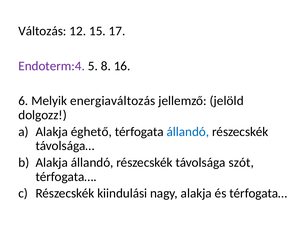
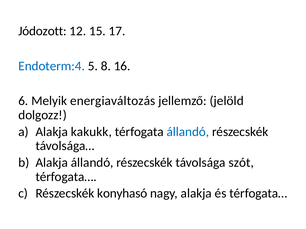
Változás: Változás -> Jódozott (42, 31)
Endoterm:4 colour: purple -> blue (52, 66)
éghető: éghető -> kakukk (91, 132)
kiindulási: kiindulási -> konyhasó (122, 194)
